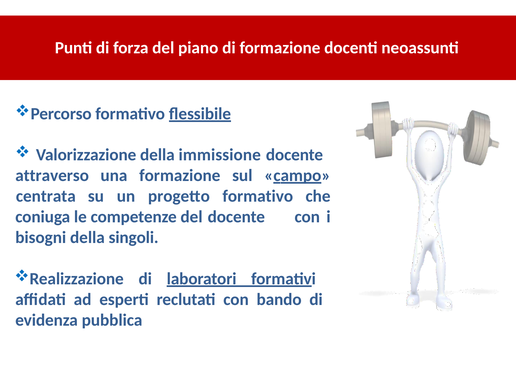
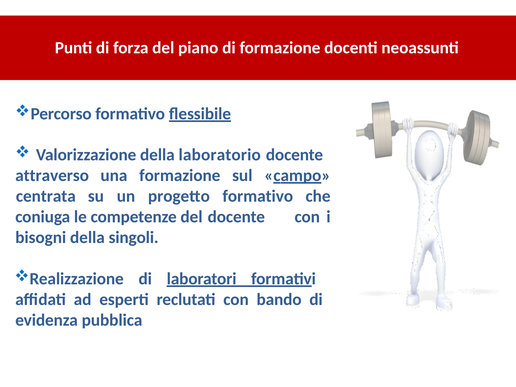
immissione: immissione -> laboratorio (220, 155)
